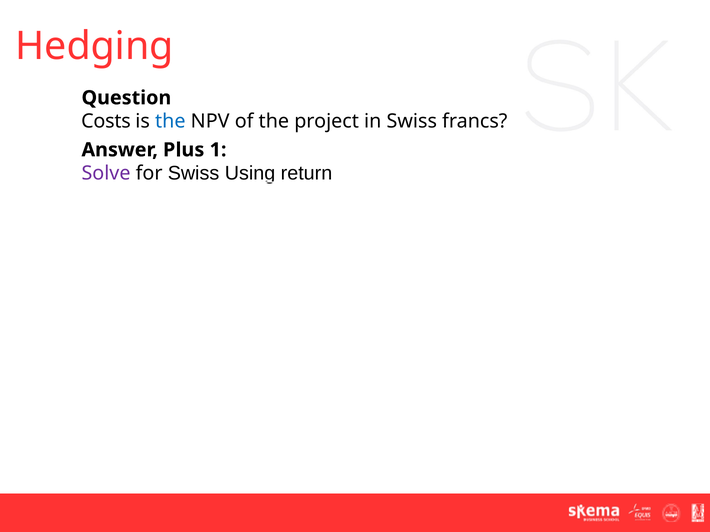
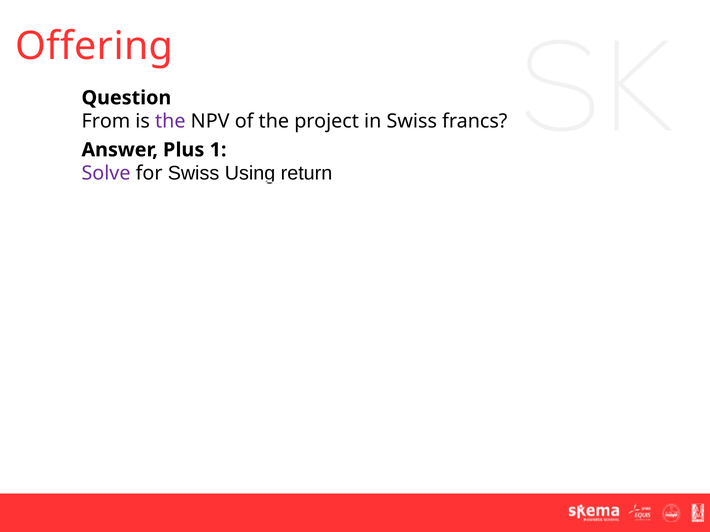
Hedging: Hedging -> Offering (94, 46)
Costs: Costs -> From (106, 122)
the colour: blue -> purple (170, 122)
